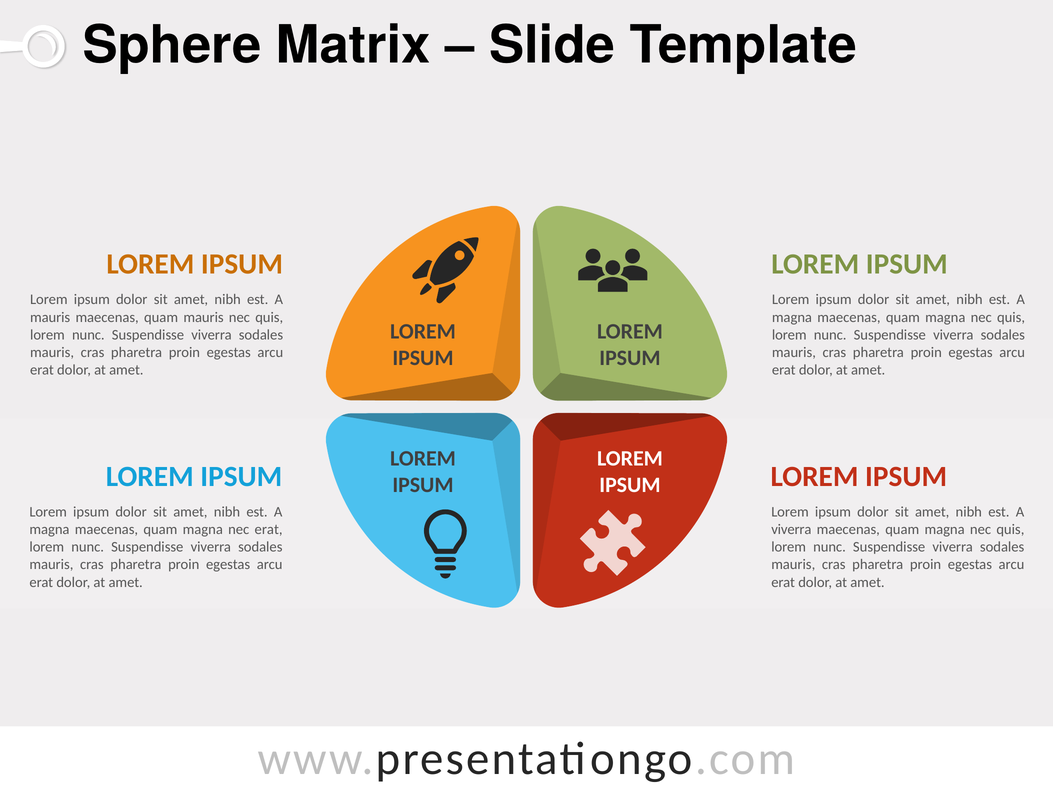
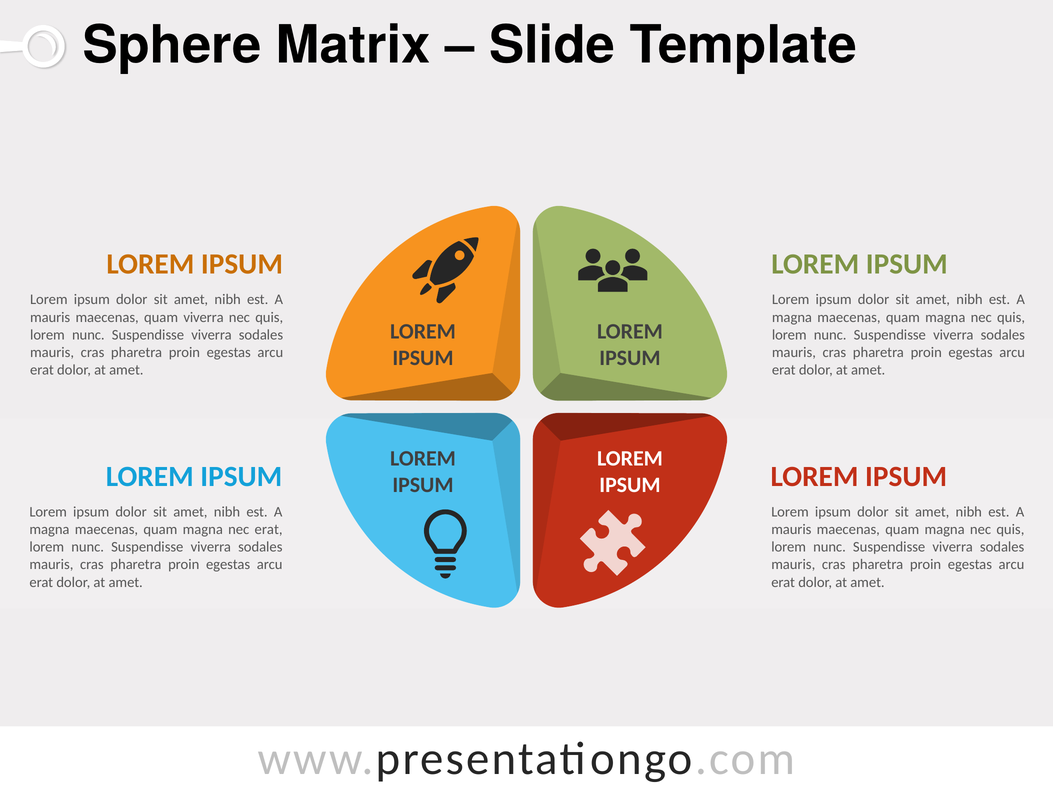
quam mauris: mauris -> viverra (204, 317)
viverra: viverra -> mauris (791, 529)
